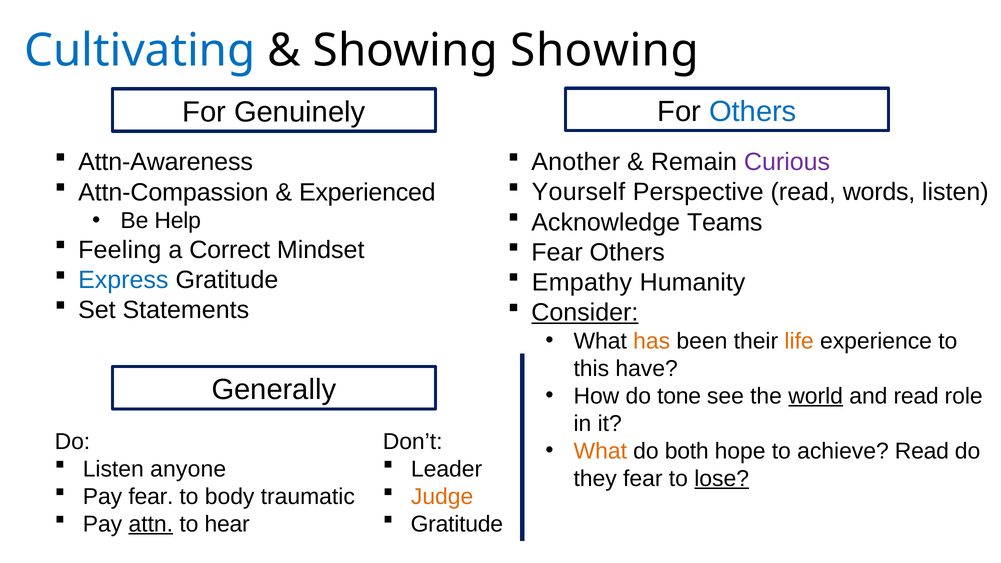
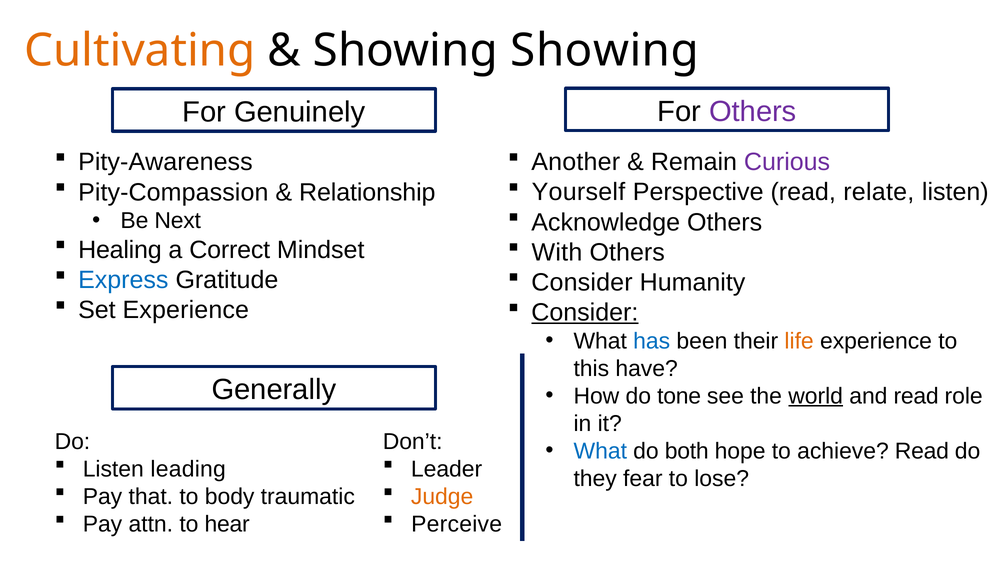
Cultivating colour: blue -> orange (140, 51)
Others colour: blue -> purple (753, 112)
Attn-Awareness: Attn-Awareness -> Pity-Awareness (165, 162)
Attn-Compassion: Attn-Compassion -> Pity-Compassion (173, 192)
Experienced: Experienced -> Relationship (367, 192)
words: words -> relate (879, 192)
Help: Help -> Next (178, 221)
Acknowledge Teams: Teams -> Others (725, 222)
Feeling: Feeling -> Healing (120, 250)
Fear: Fear -> With (557, 252)
Empathy: Empathy -> Consider (582, 282)
Set Statements: Statements -> Experience (186, 310)
has colour: orange -> blue (652, 341)
What colour: orange -> blue (600, 451)
anyone: anyone -> leading (188, 469)
lose underline: present -> none (722, 479)
Pay fear: fear -> that (151, 497)
attn underline: present -> none (151, 524)
Gratitude: Gratitude -> Perceive (457, 524)
